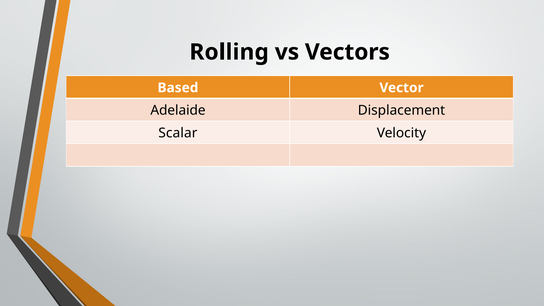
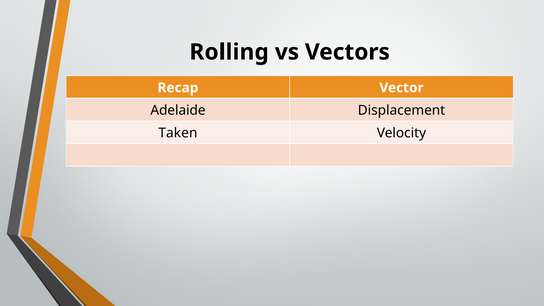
Based: Based -> Recap (178, 88)
Scalar: Scalar -> Taken (178, 133)
